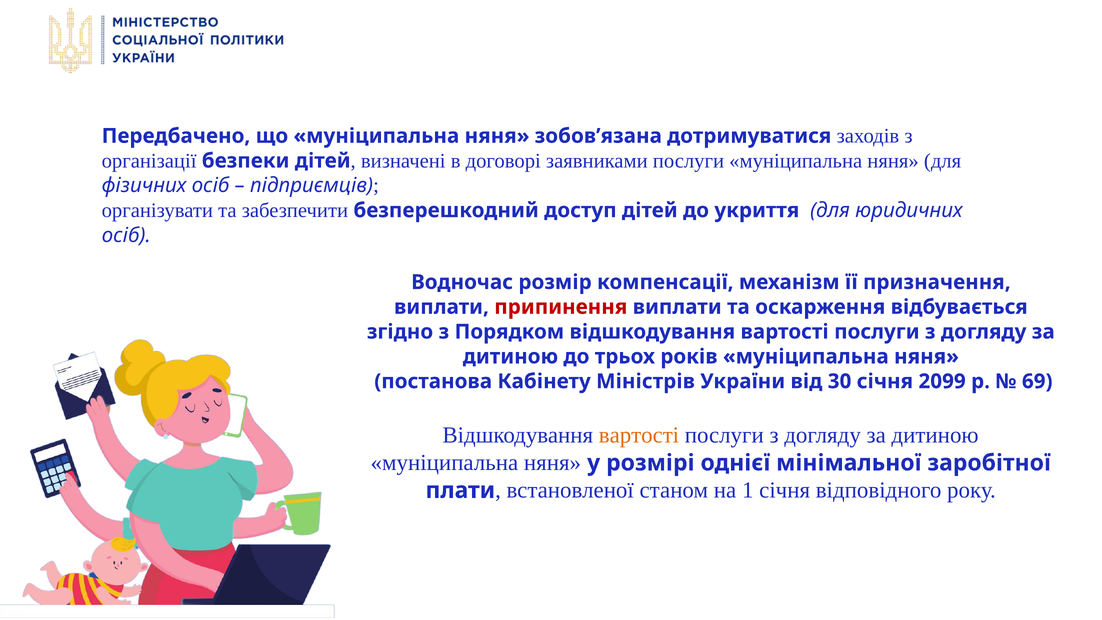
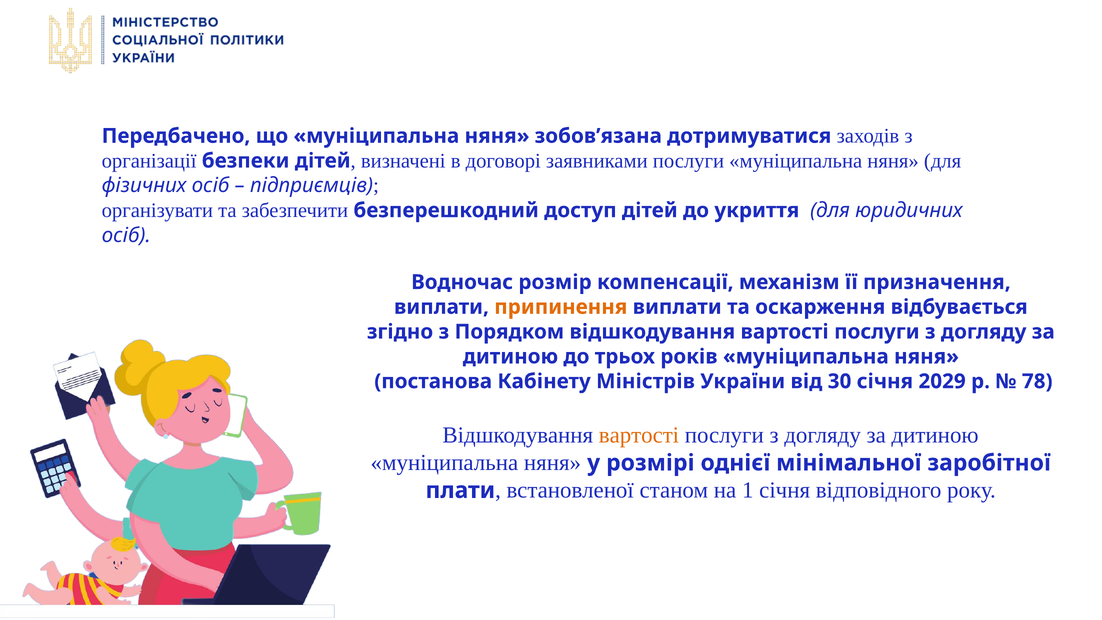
припинення colour: red -> orange (561, 307)
2099: 2099 -> 2029 (942, 381)
69: 69 -> 78 (1037, 381)
